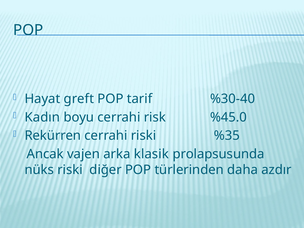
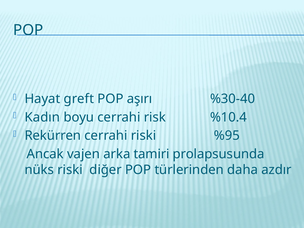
tarif: tarif -> aşırı (140, 99)
%45.0: %45.0 -> %10.4 (228, 117)
%35: %35 -> %95 (227, 136)
klasik: klasik -> tamiri (152, 154)
